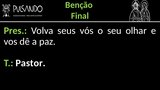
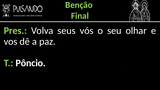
Pastor: Pastor -> Pôncio (31, 63)
